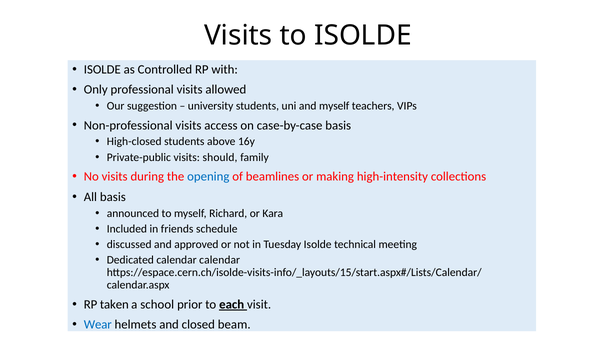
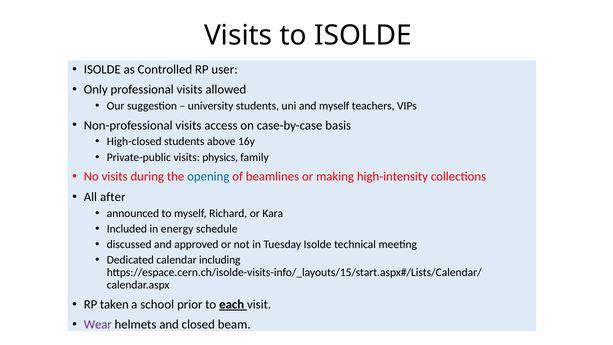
with: with -> user (225, 69)
should: should -> physics (220, 157)
All basis: basis -> after (113, 197)
friends: friends -> energy (177, 229)
calendar calendar: calendar -> including (220, 260)
Wear colour: blue -> purple (98, 324)
